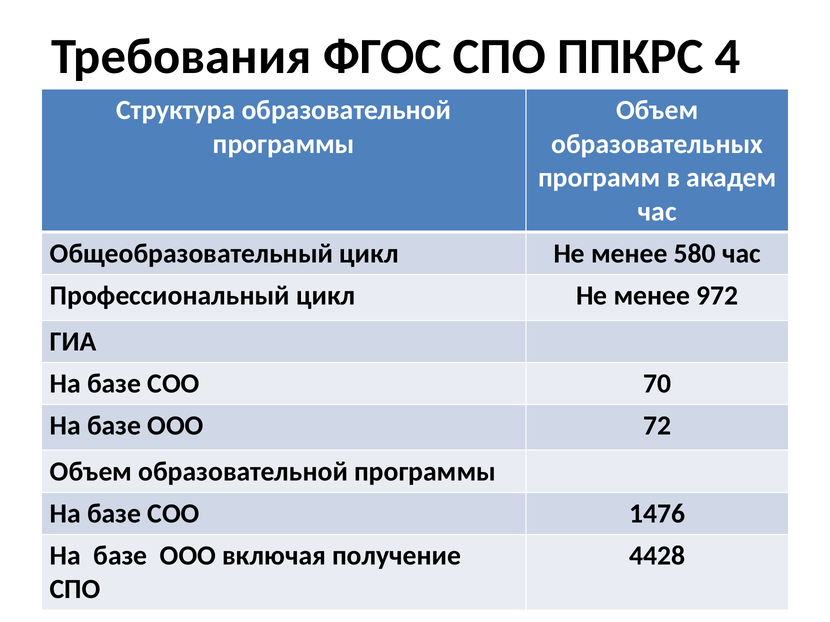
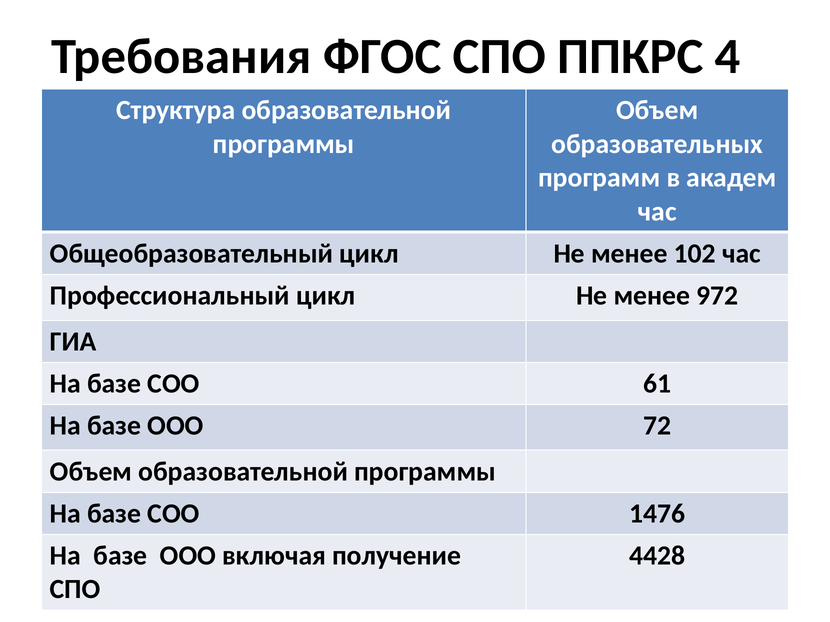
580: 580 -> 102 (695, 254)
70: 70 -> 61 (657, 384)
